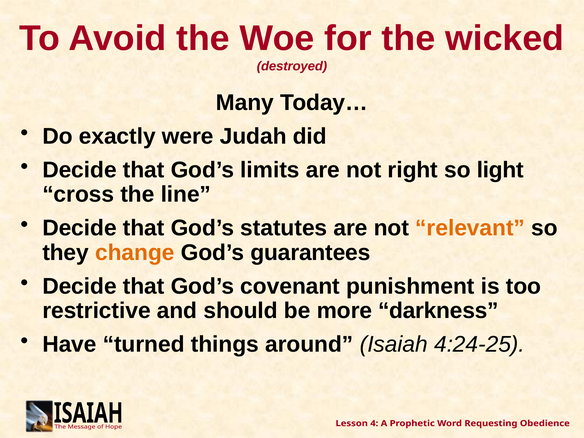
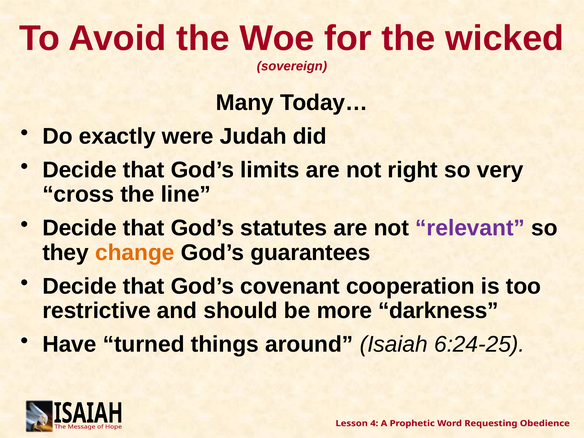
destroyed: destroyed -> sovereign (292, 66)
light: light -> very (500, 170)
relevant colour: orange -> purple (470, 228)
punishment: punishment -> cooperation (410, 286)
4:24-25: 4:24-25 -> 6:24-25 (479, 344)
